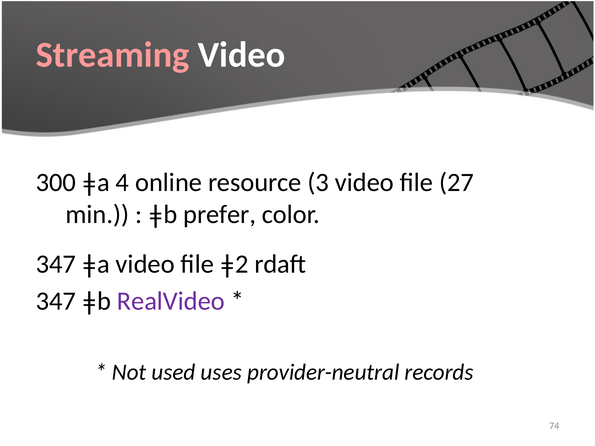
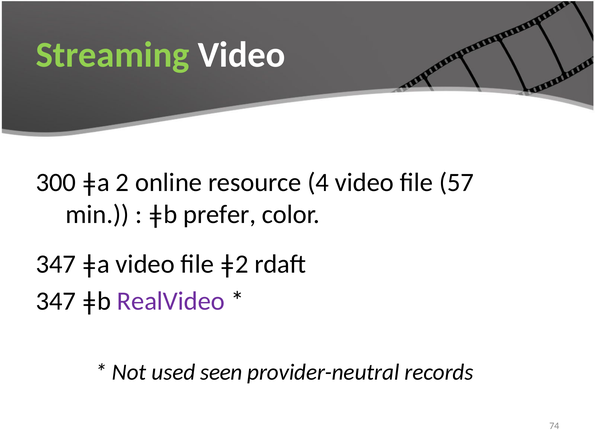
Streaming colour: pink -> light green (113, 55)
4: 4 -> 2 (122, 183)
3: 3 -> 4 (318, 183)
27: 27 -> 57 (456, 183)
uses: uses -> seen (221, 372)
